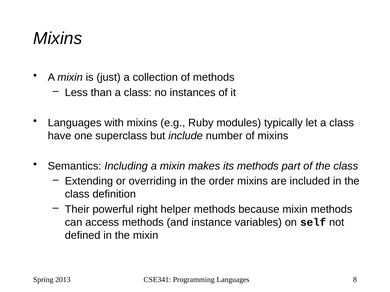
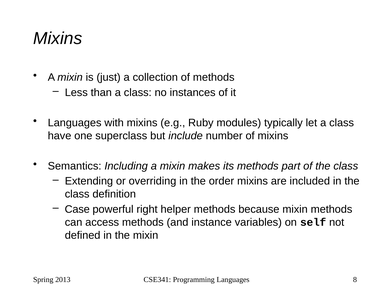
Their: Their -> Case (77, 210)
